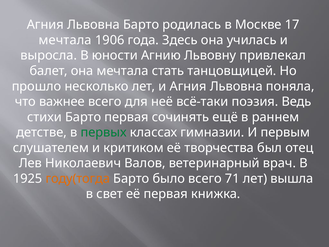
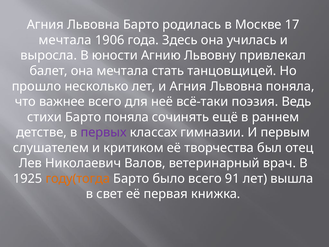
Барто первая: первая -> поняла (127, 117)
первых colour: green -> purple (104, 132)
71: 71 -> 91 (232, 178)
